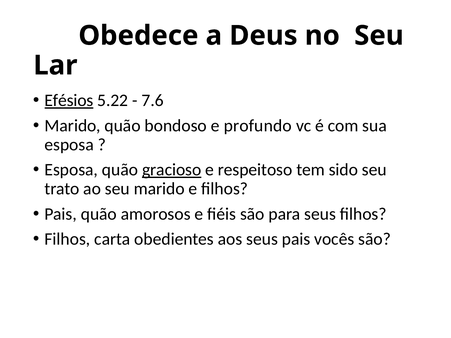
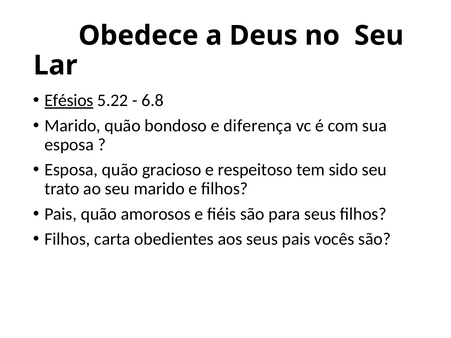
7.6: 7.6 -> 6.8 (153, 101)
profundo: profundo -> diferença (258, 126)
gracioso underline: present -> none (172, 170)
